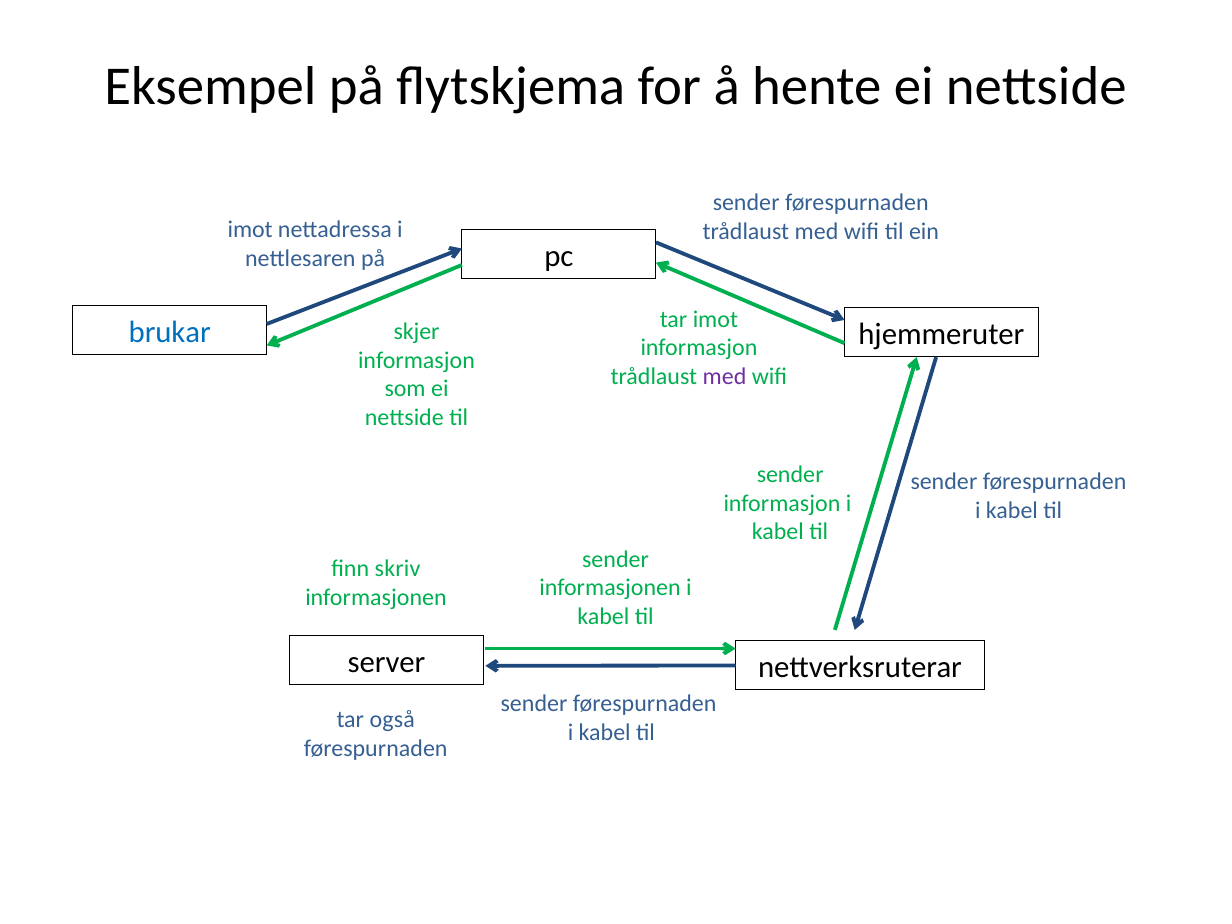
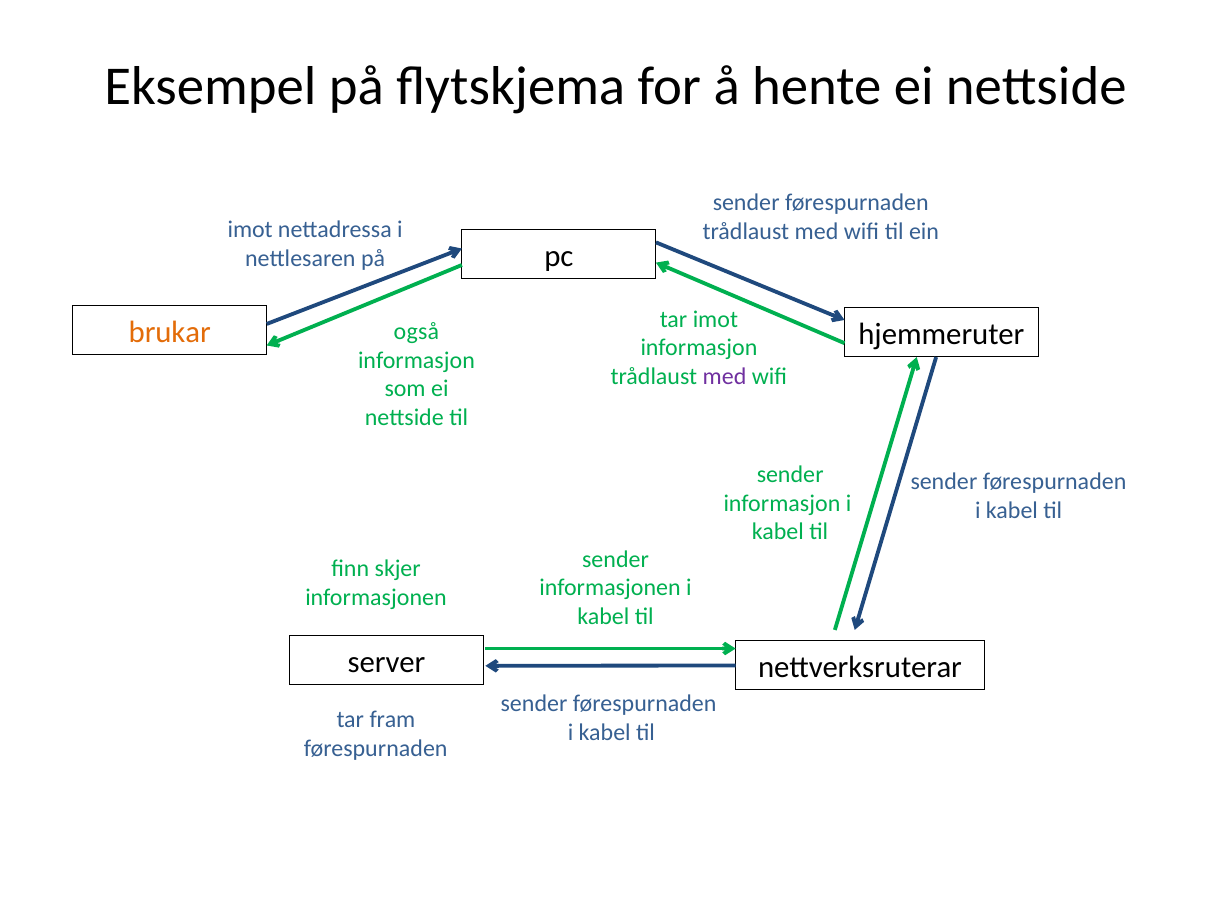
brukar colour: blue -> orange (170, 332)
skjer: skjer -> også (416, 331)
skriv: skriv -> skjer (398, 569)
også: også -> fram (392, 719)
